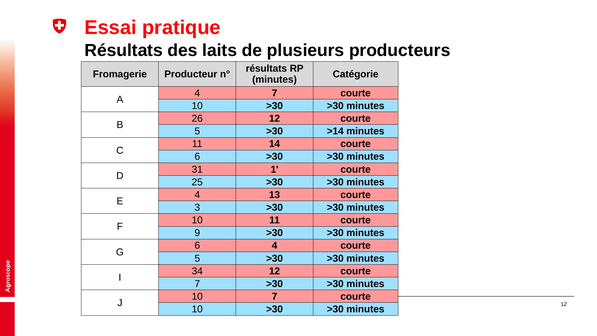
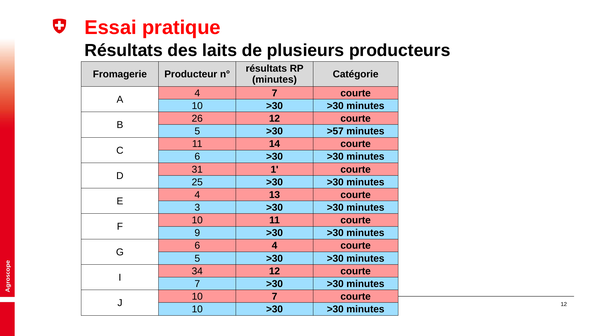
>14: >14 -> >57 (335, 131)
